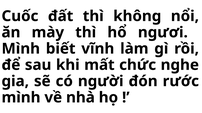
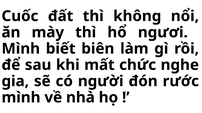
vĩnh: vĩnh -> biên (98, 49)
